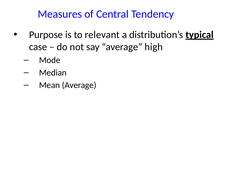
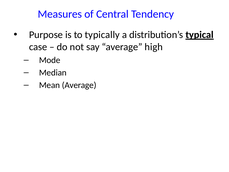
relevant: relevant -> typically (102, 35)
